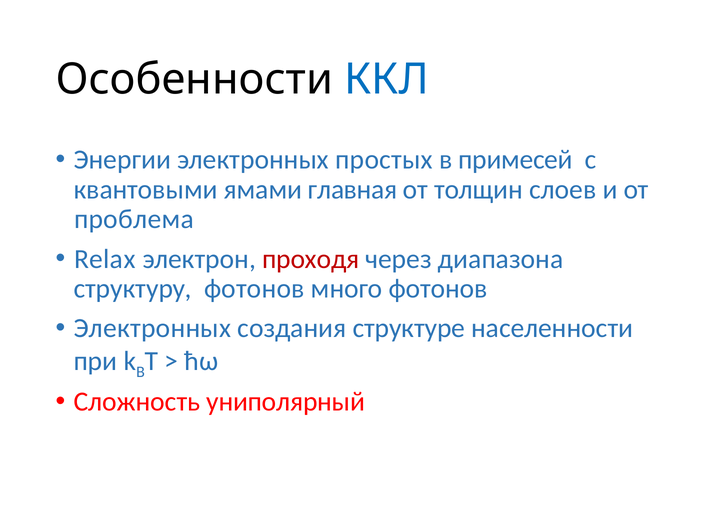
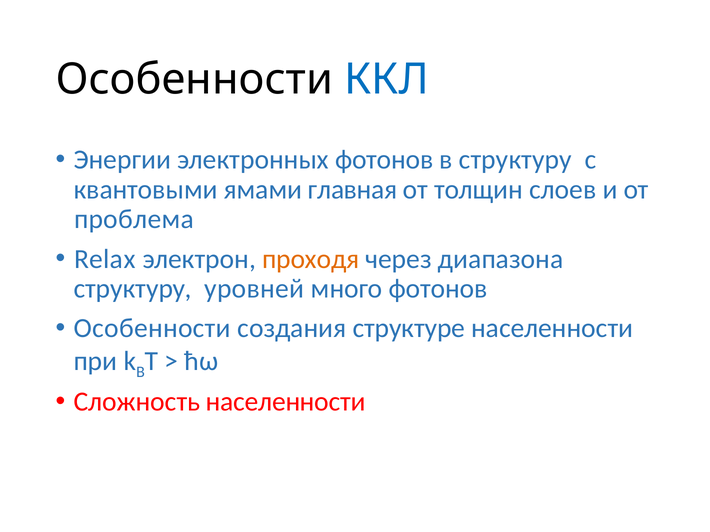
электронных простых: простых -> фотонов (384, 160)
в примесей: примесей -> структуру (515, 160)
проходя colour: red -> orange (311, 259)
структуру фотонов: фотонов -> уровней (254, 289)
Электронных: Электронных -> Особенности (152, 329)
Сложность униполярный: униполярный -> населенности (286, 402)
